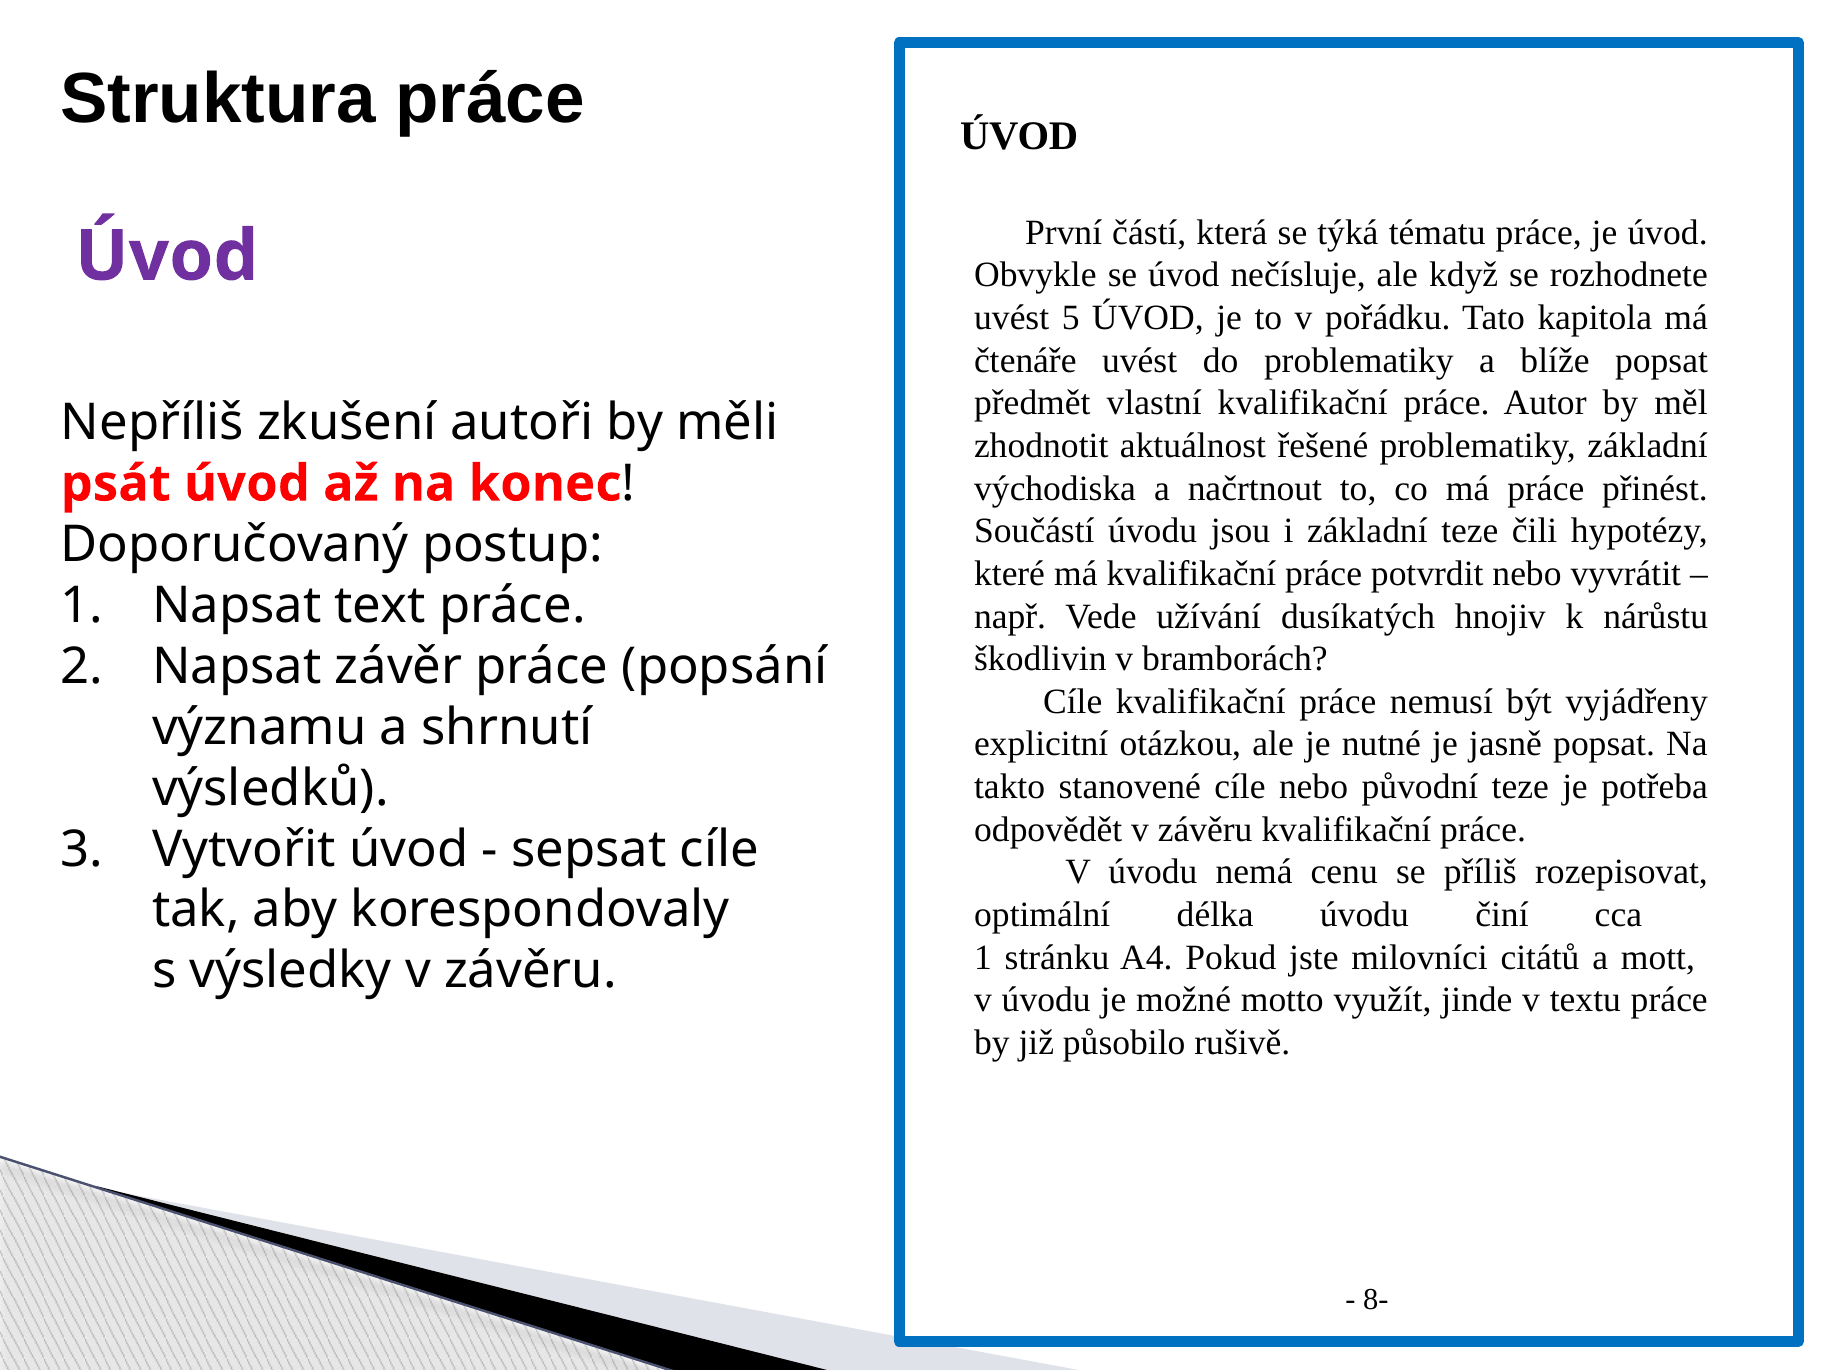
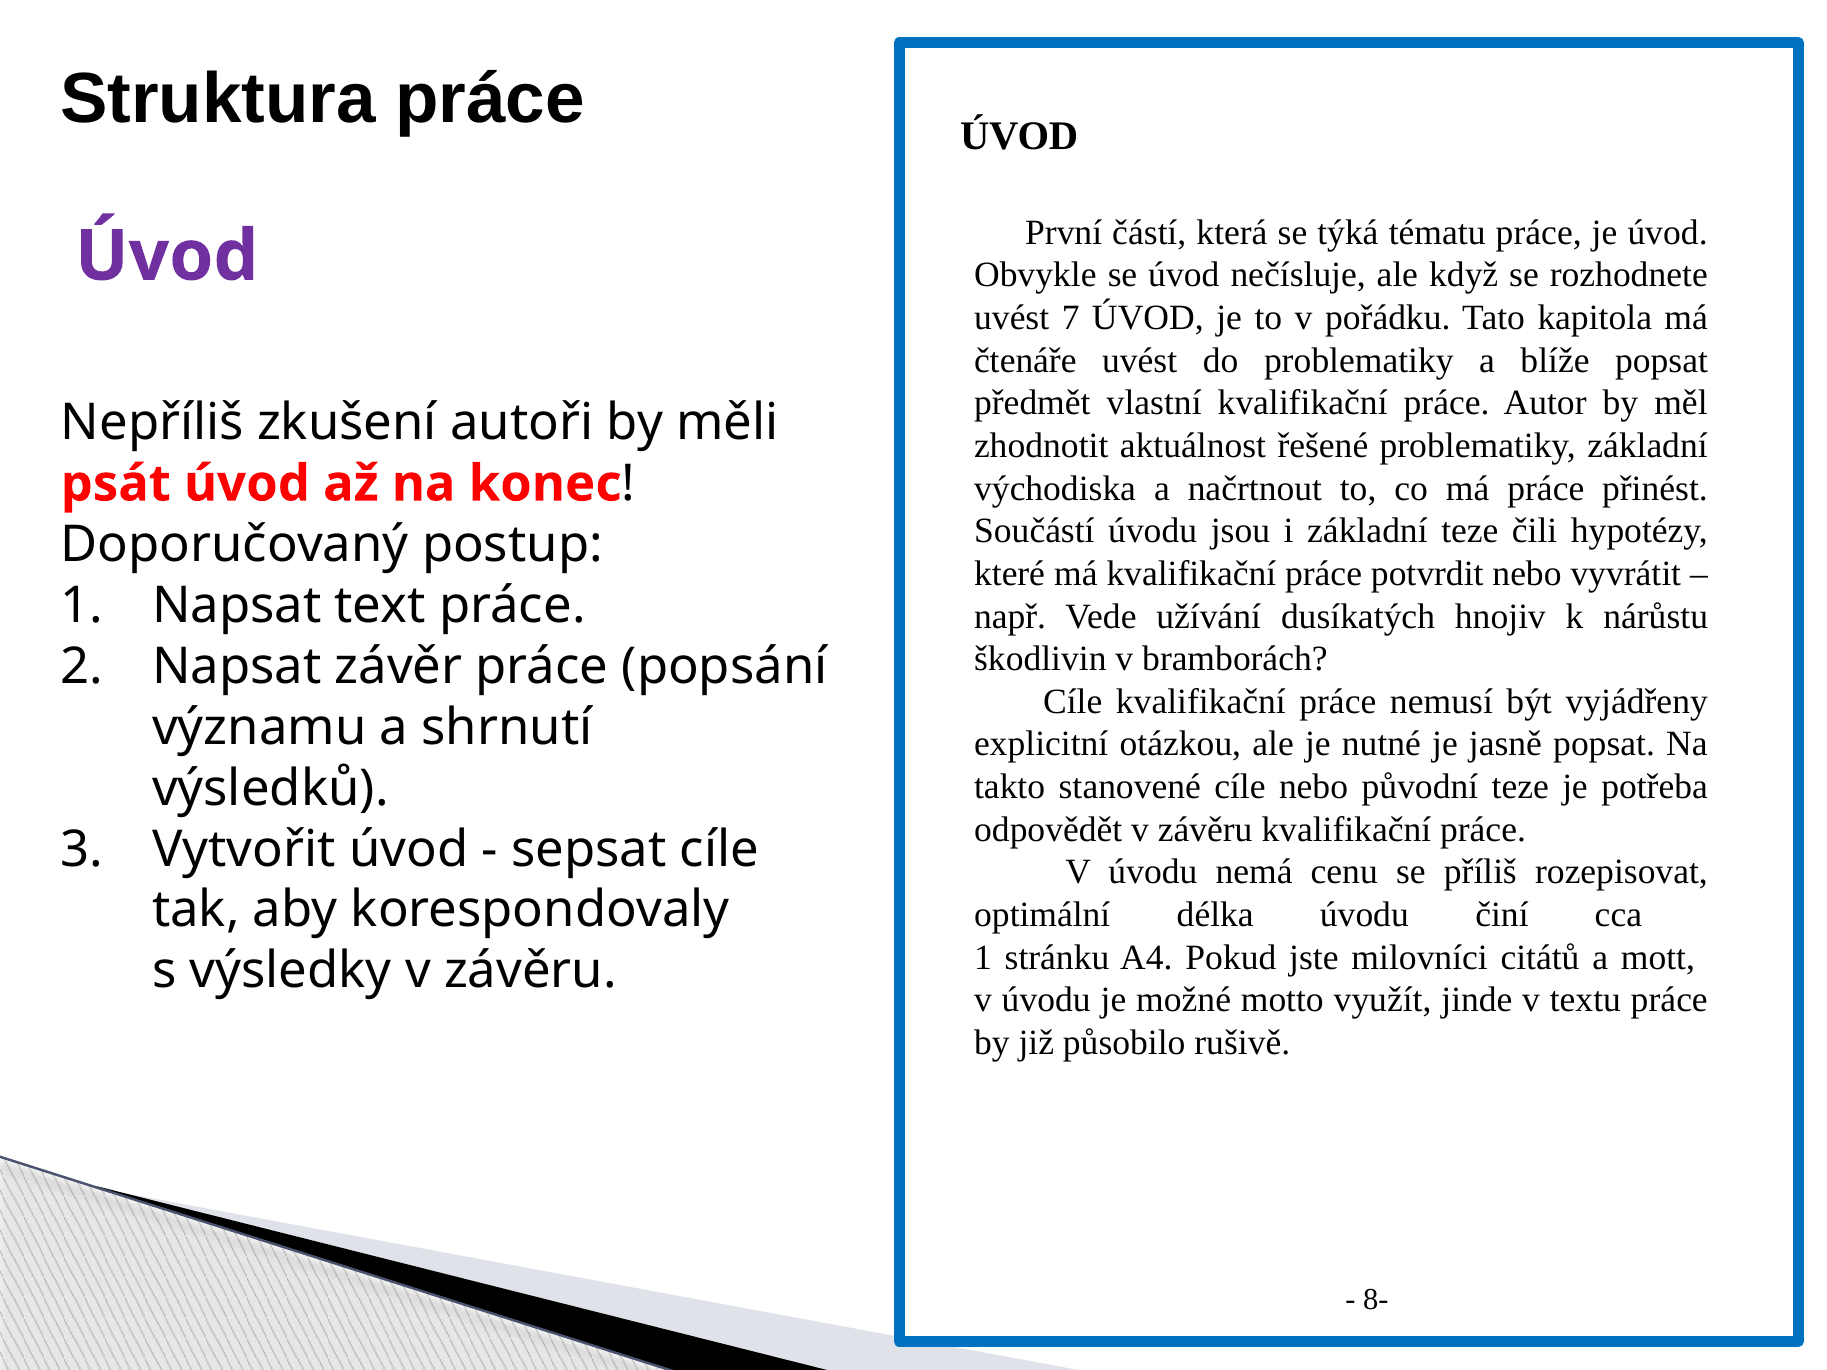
5: 5 -> 7 (1071, 318)
